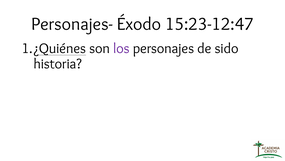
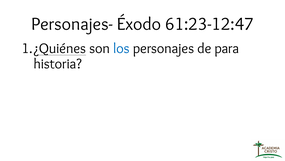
15:23-12:47: 15:23-12:47 -> 61:23-12:47 (209, 24)
los colour: purple -> blue (121, 48)
sido: sido -> para (227, 48)
